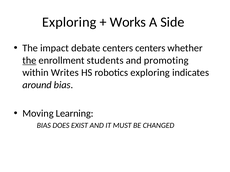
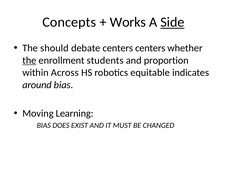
Exploring: Exploring -> Concepts (69, 22)
Side underline: none -> present (172, 22)
impact: impact -> should (54, 48)
promoting: promoting -> proportion (166, 61)
Writes: Writes -> Across (65, 73)
robotics exploring: exploring -> equitable (150, 73)
